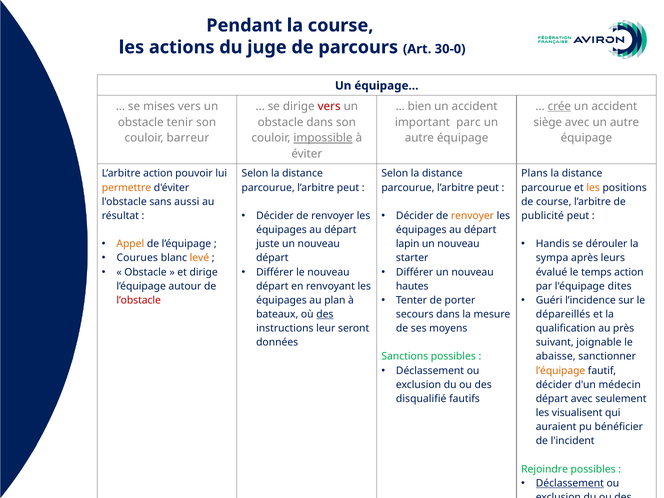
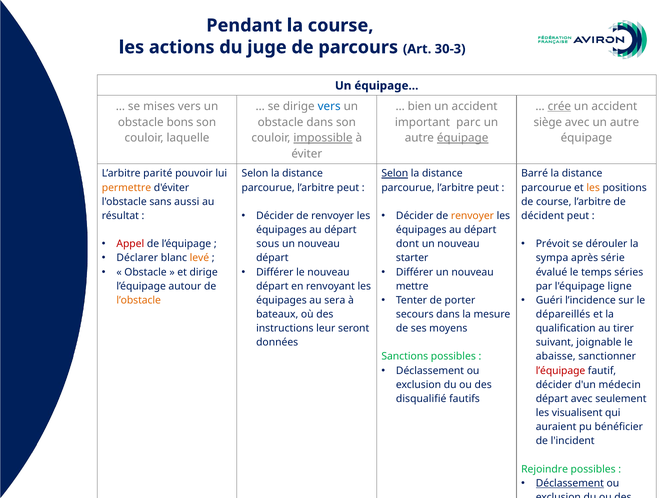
30-0: 30-0 -> 30-3 (450, 49)
vers colour: red -> blue (329, 106)
tenir: tenir -> bons (180, 122)
barreur: barreur -> laquelle (188, 138)
équipage underline: none -> present (463, 138)
L’arbitre action: action -> parité (158, 174)
Selon underline: none -> present (395, 174)
Plans: Plans -> Barré (535, 174)
publicité: publicité -> décident (543, 216)
Appel colour: orange -> red (130, 244)
Handis: Handis -> Prévoit (553, 244)
juste: juste -> sous (268, 244)
lapin: lapin -> dont (408, 244)
Courues: Courues -> Déclarer (137, 258)
leurs: leurs -> série (613, 258)
temps action: action -> séries (629, 272)
hautes: hautes -> mettre (412, 286)
dites: dites -> ligne (620, 286)
l’obstacle colour: red -> orange (139, 300)
plan: plan -> sera (335, 300)
des underline: present -> none (325, 314)
près: près -> tirer (624, 328)
l’équipage colour: orange -> red (561, 371)
